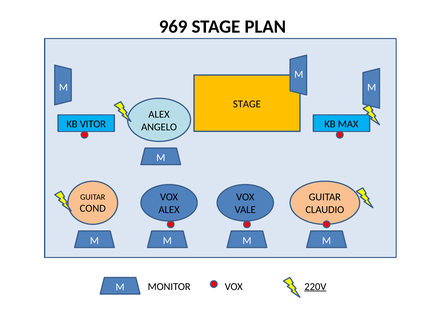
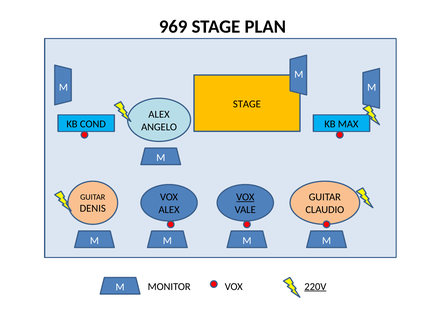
VITOR: VITOR -> COND (93, 124)
VOX underline: none -> present (245, 197)
COND: COND -> DENIS (93, 208)
